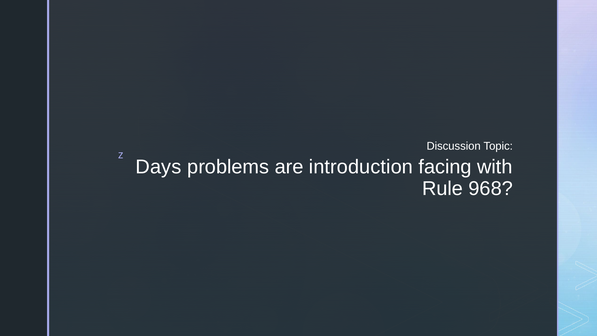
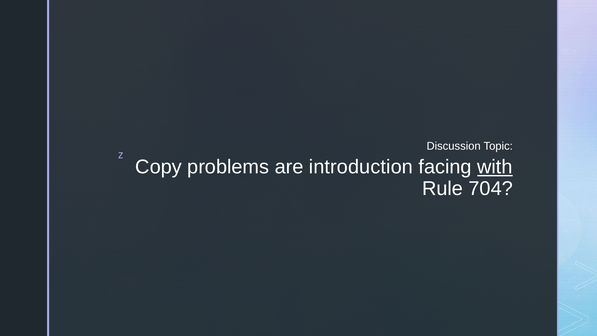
Days: Days -> Copy (159, 167)
with underline: none -> present (495, 167)
968: 968 -> 704 (491, 188)
